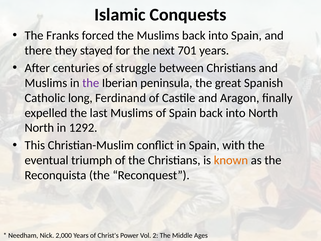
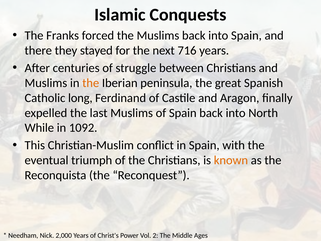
701: 701 -> 716 (187, 50)
the colour: purple -> orange (91, 83)
North: North -> While (39, 128)
1292: 1292 -> 1092 (83, 128)
